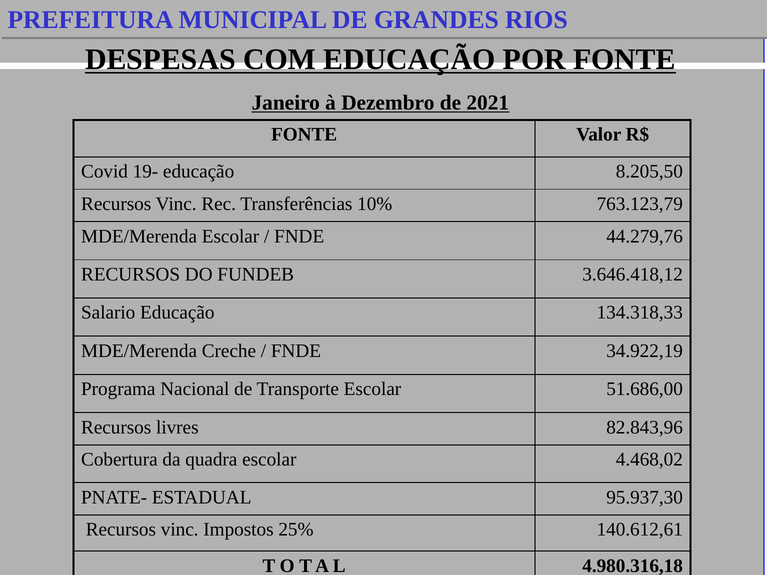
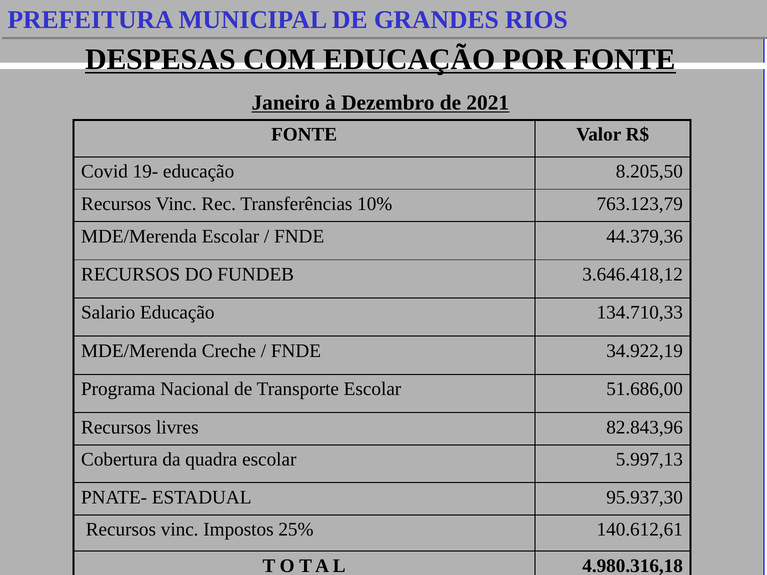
44.279,76: 44.279,76 -> 44.379,36 (645, 236)
134.318,33: 134.318,33 -> 134.710,33 (640, 313)
4.468,02: 4.468,02 -> 5.997,13 (649, 460)
